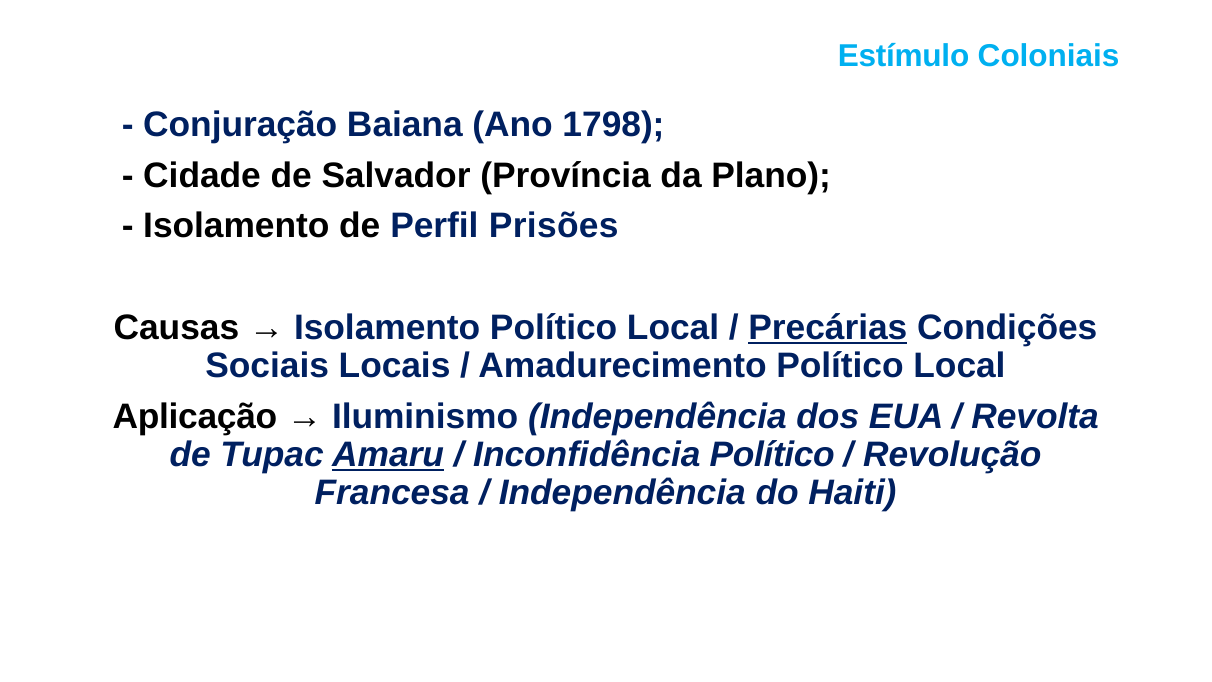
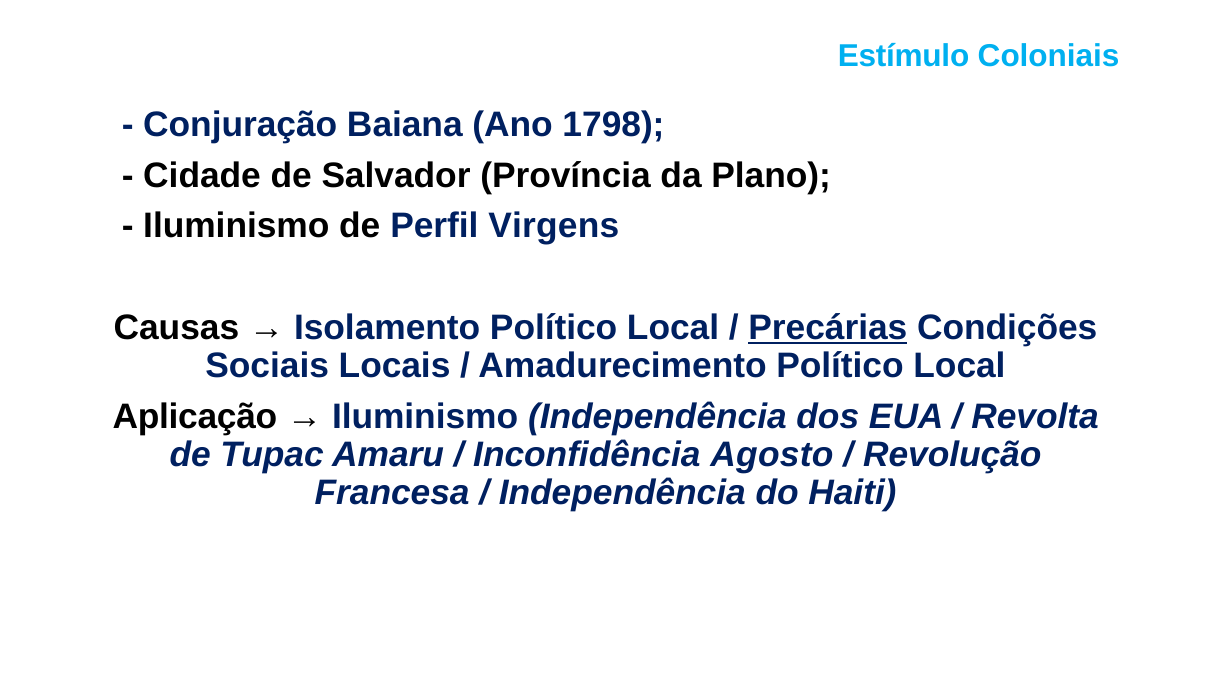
Isolamento: Isolamento -> Iluminismo (236, 226)
Prisões: Prisões -> Virgens (554, 226)
Amaru underline: present -> none (388, 455)
Inconfidência Político: Político -> Agosto (772, 455)
